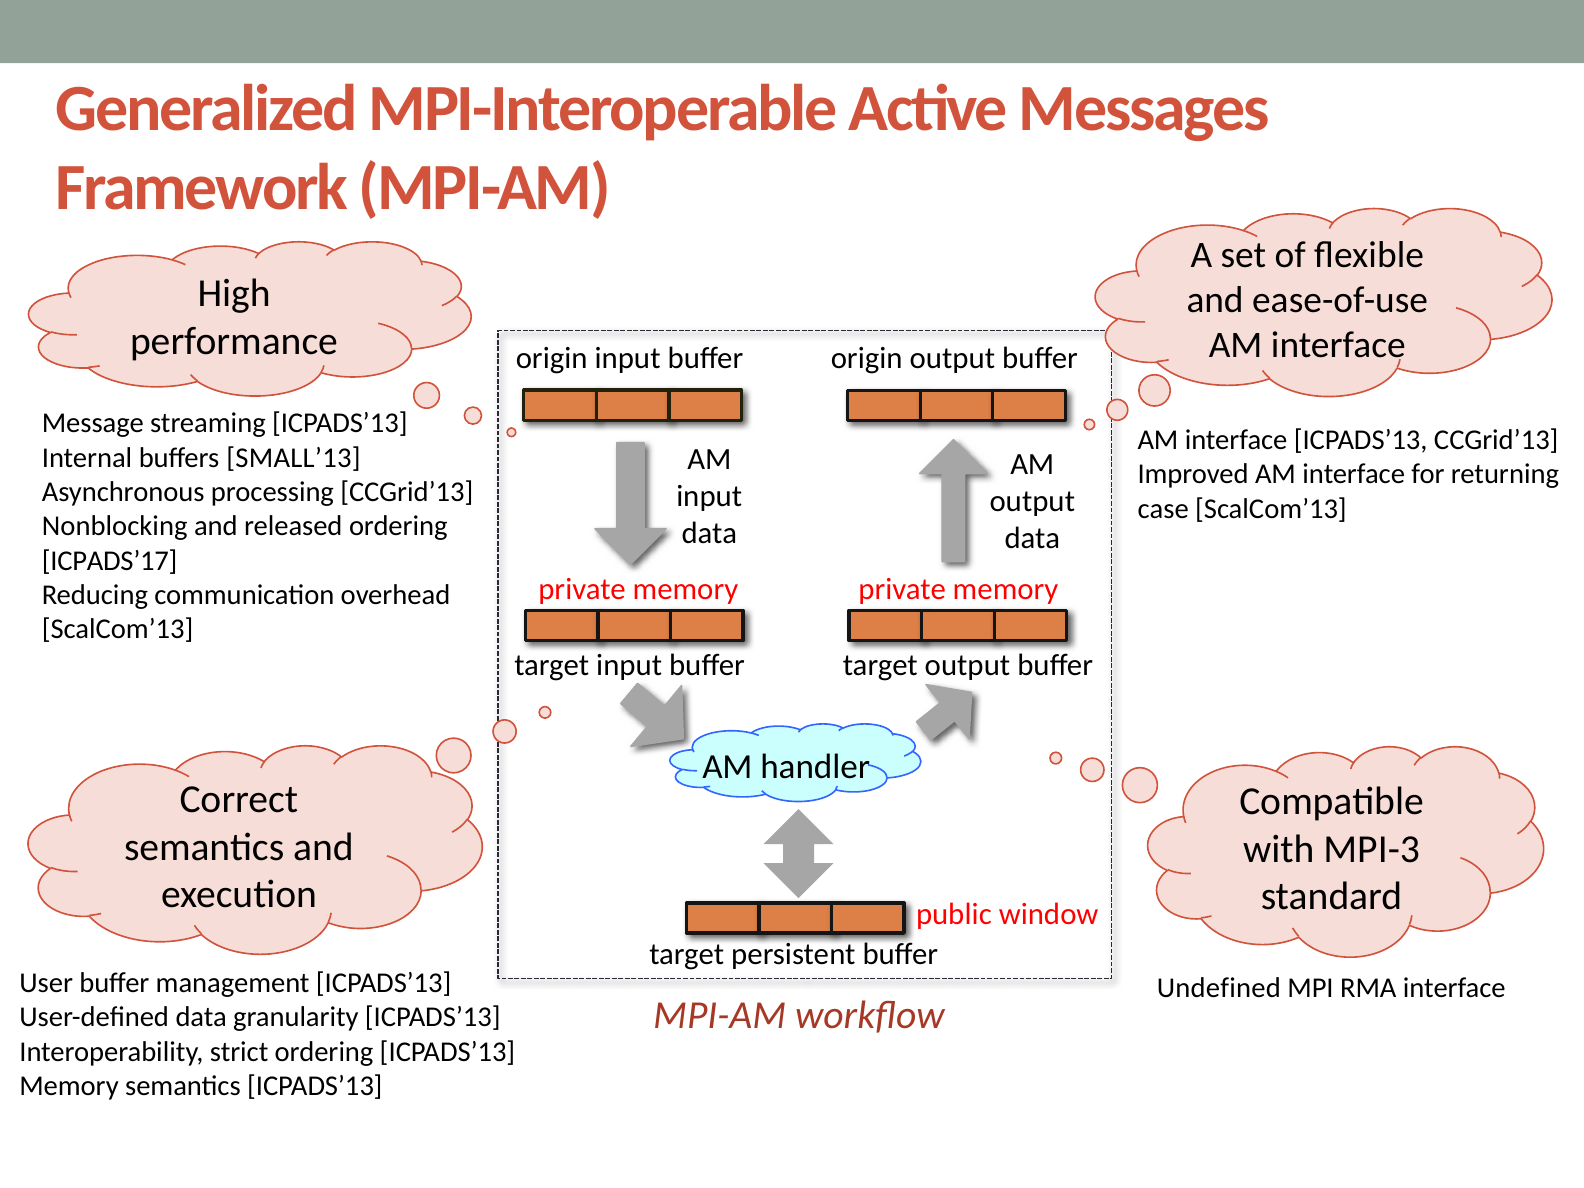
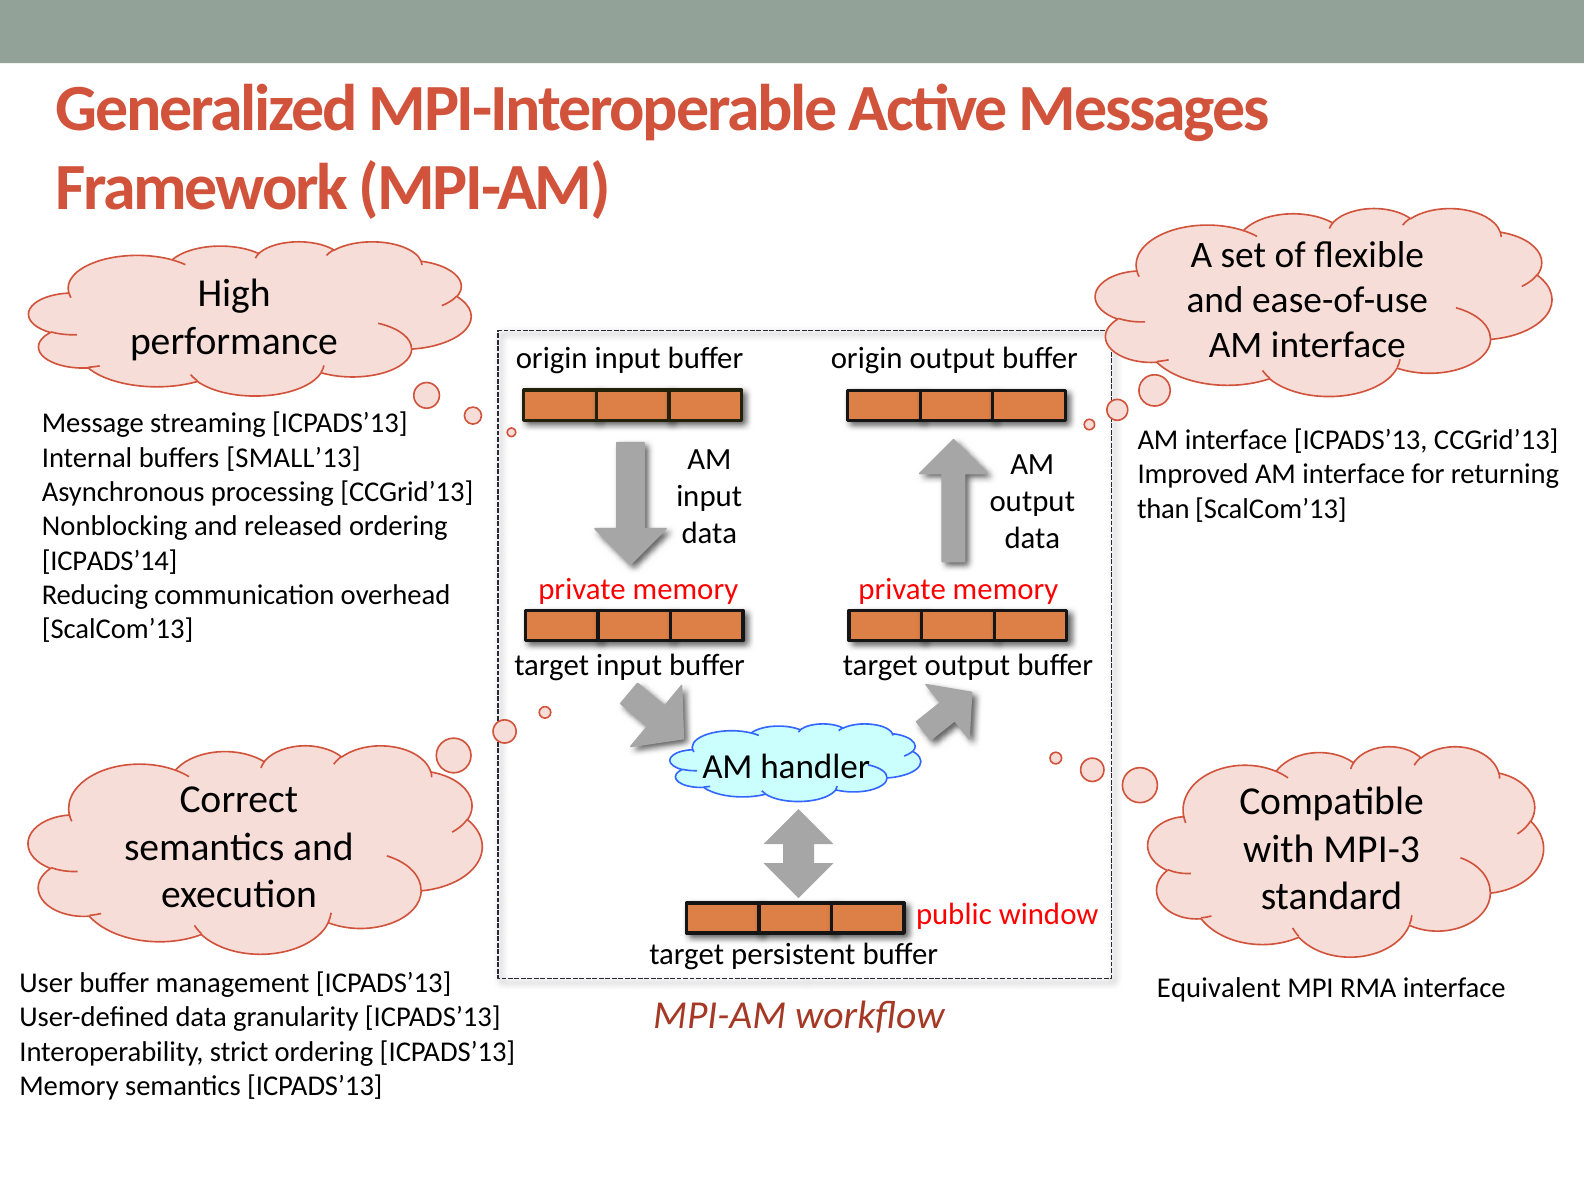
case: case -> than (1163, 509)
ICPADS’17: ICPADS’17 -> ICPADS’14 (110, 561)
Undefined: Undefined -> Equivalent (1219, 988)
